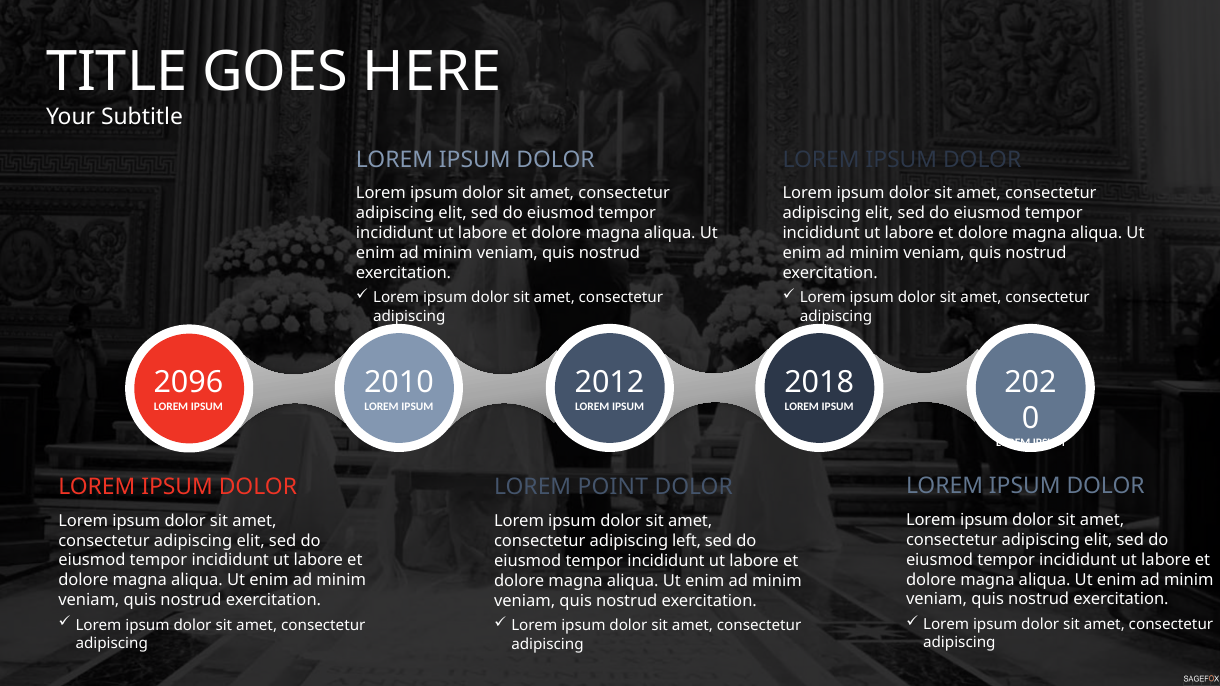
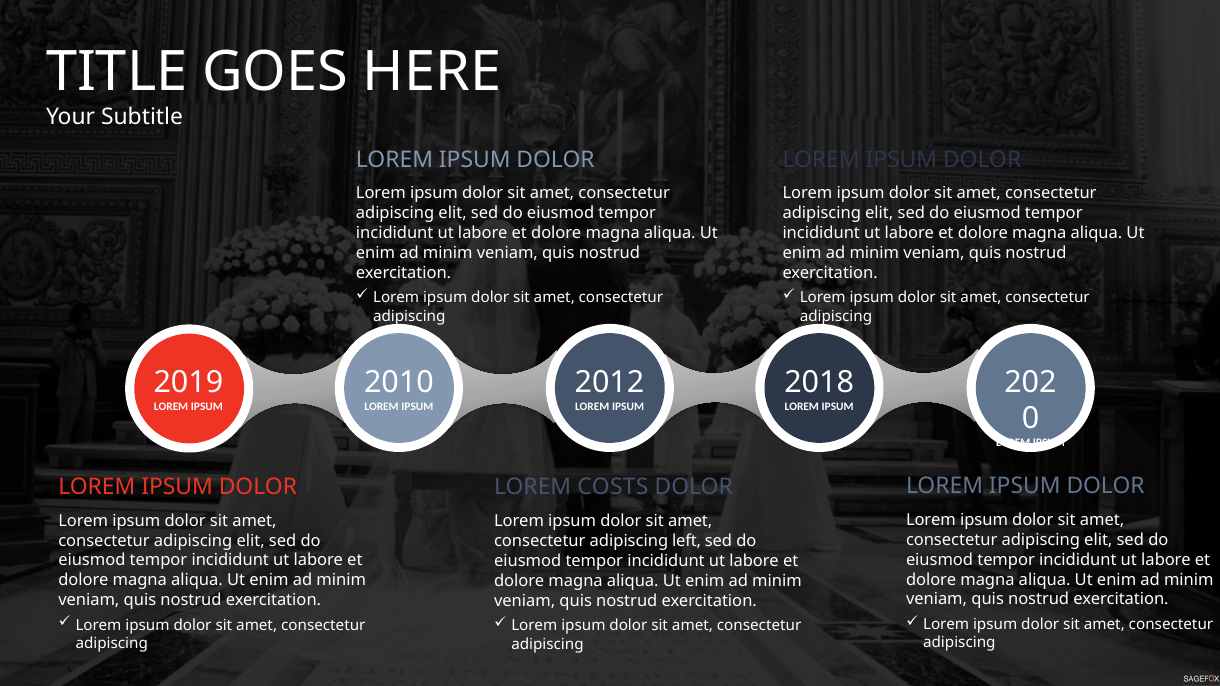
2096: 2096 -> 2019 (188, 383)
POINT: POINT -> COSTS (613, 488)
